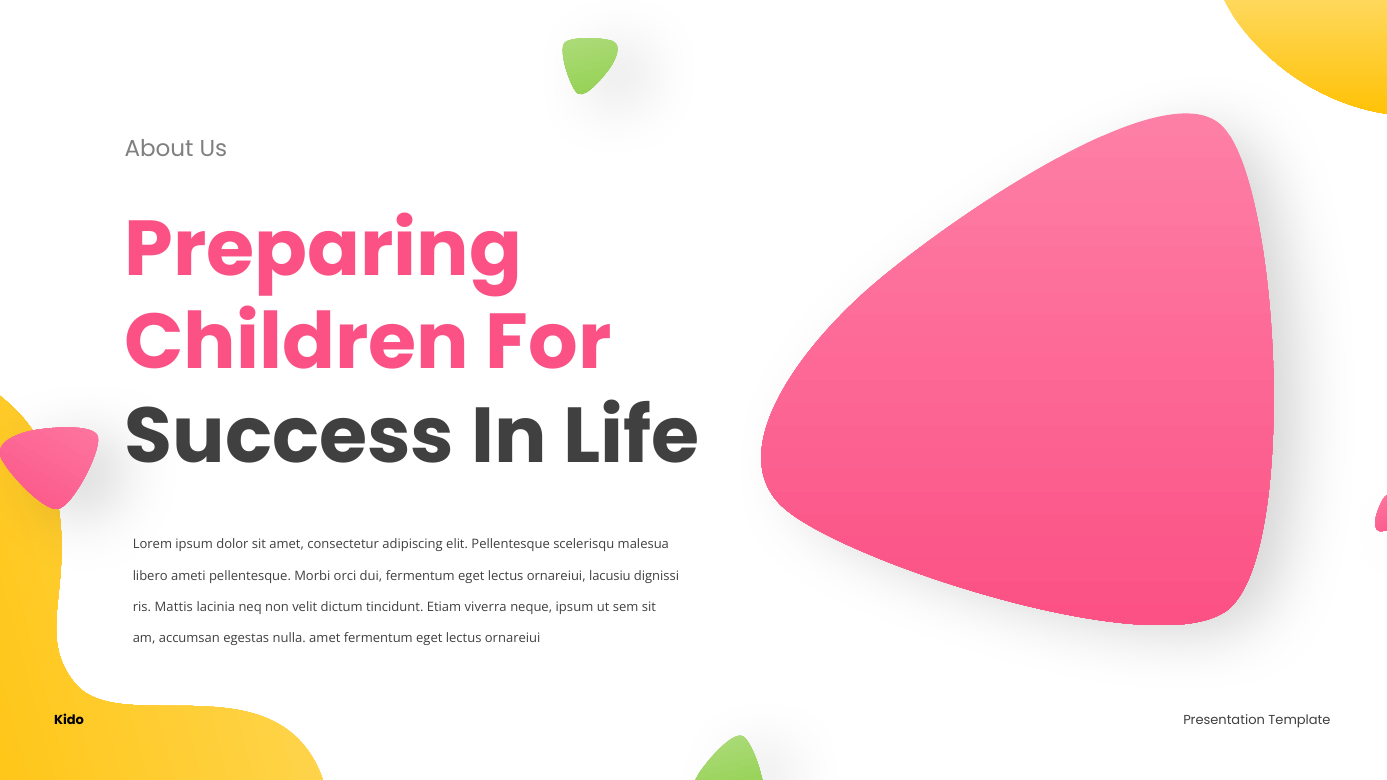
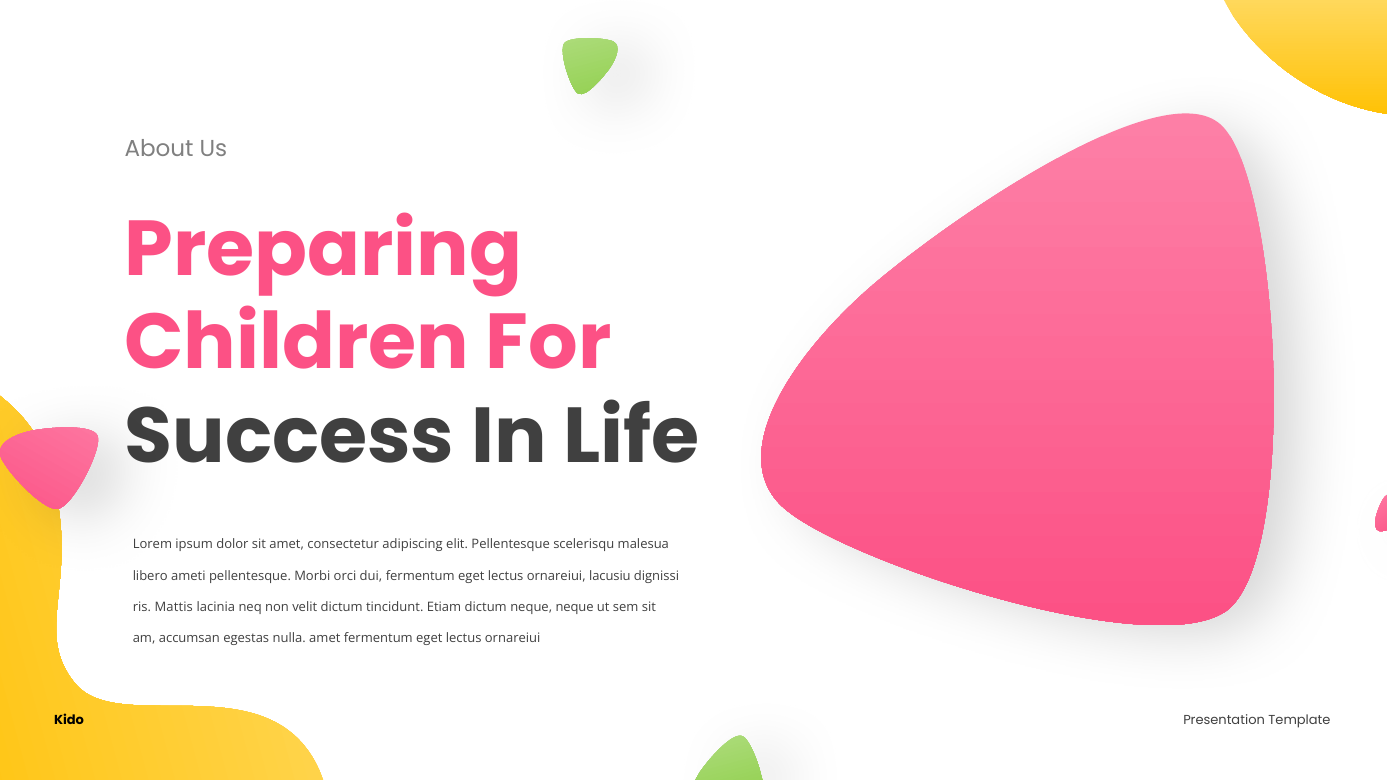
Etiam viverra: viverra -> dictum (486, 607)
neque ipsum: ipsum -> neque (575, 607)
